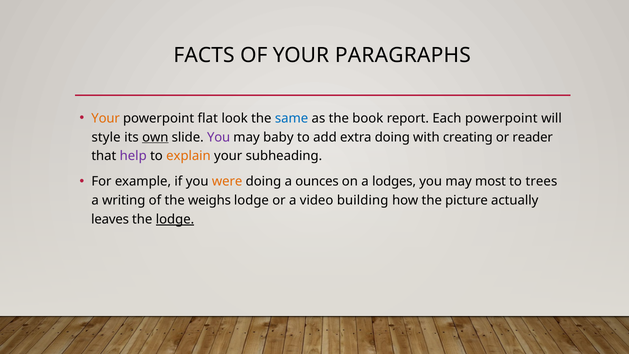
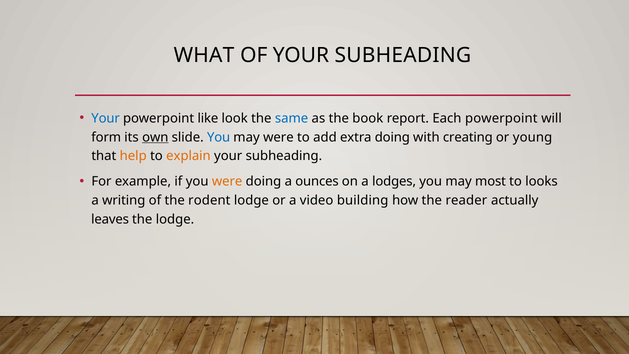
FACTS: FACTS -> WHAT (204, 55)
OF YOUR PARAGRAPHS: PARAGRAPHS -> SUBHEADING (403, 55)
Your colour: orange -> blue (106, 118)
flat: flat -> like (208, 118)
style: style -> form (106, 137)
You colour: purple -> blue (219, 137)
may baby: baby -> were (278, 137)
reader: reader -> young (533, 137)
help colour: purple -> orange (133, 156)
trees: trees -> looks (541, 181)
weighs: weighs -> rodent (209, 200)
picture: picture -> reader (466, 200)
lodge underline: present -> none (175, 219)
